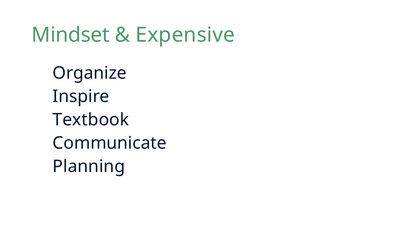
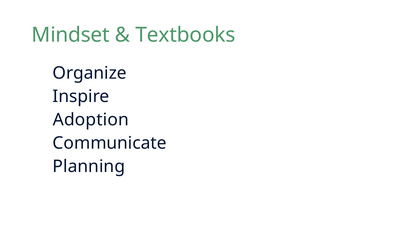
Expensive: Expensive -> Textbooks (185, 35)
Textbook: Textbook -> Adoption (91, 120)
